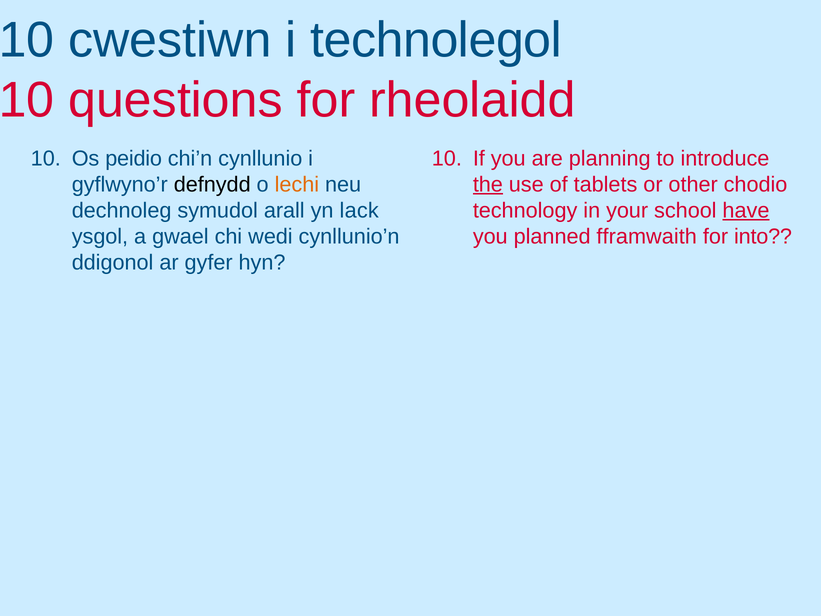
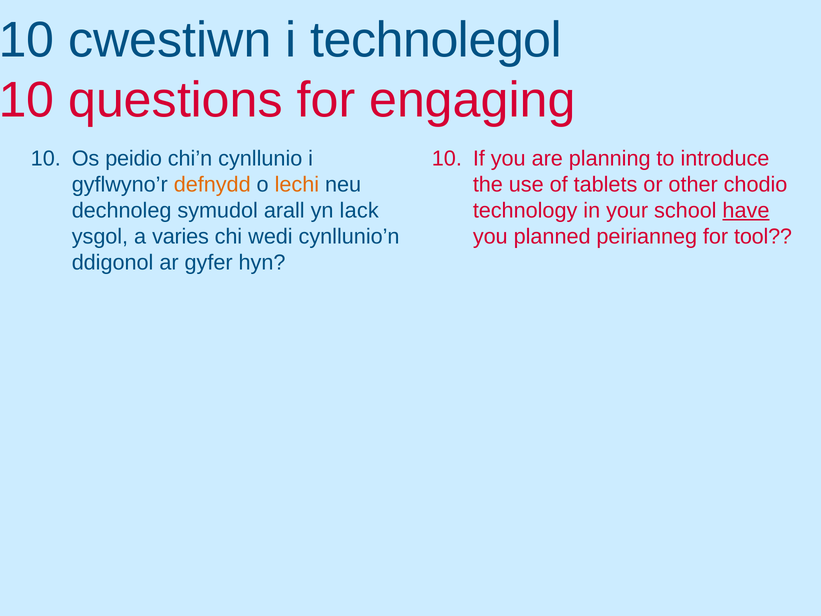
rheolaidd: rheolaidd -> engaging (472, 100)
defnydd colour: black -> orange (212, 184)
the underline: present -> none (488, 184)
gwael: gwael -> varies (181, 236)
fframwaith: fframwaith -> peirianneg (647, 236)
into: into -> tool (763, 236)
